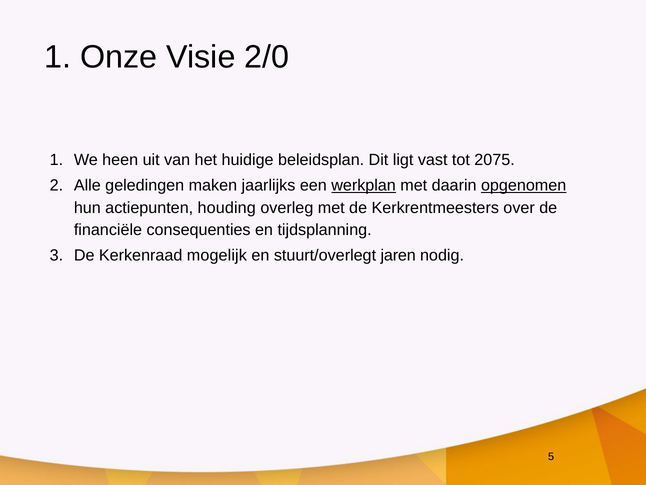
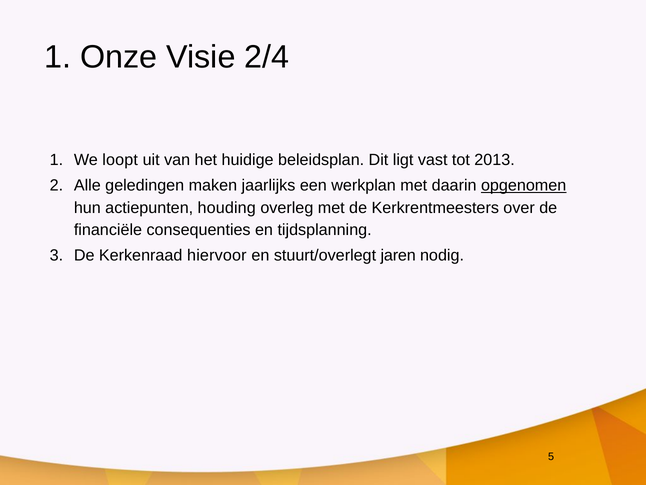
2/0: 2/0 -> 2/4 (267, 57)
heen: heen -> loopt (120, 160)
2075: 2075 -> 2013 (495, 160)
werkplan underline: present -> none (364, 185)
mogelijk: mogelijk -> hiervoor (217, 255)
